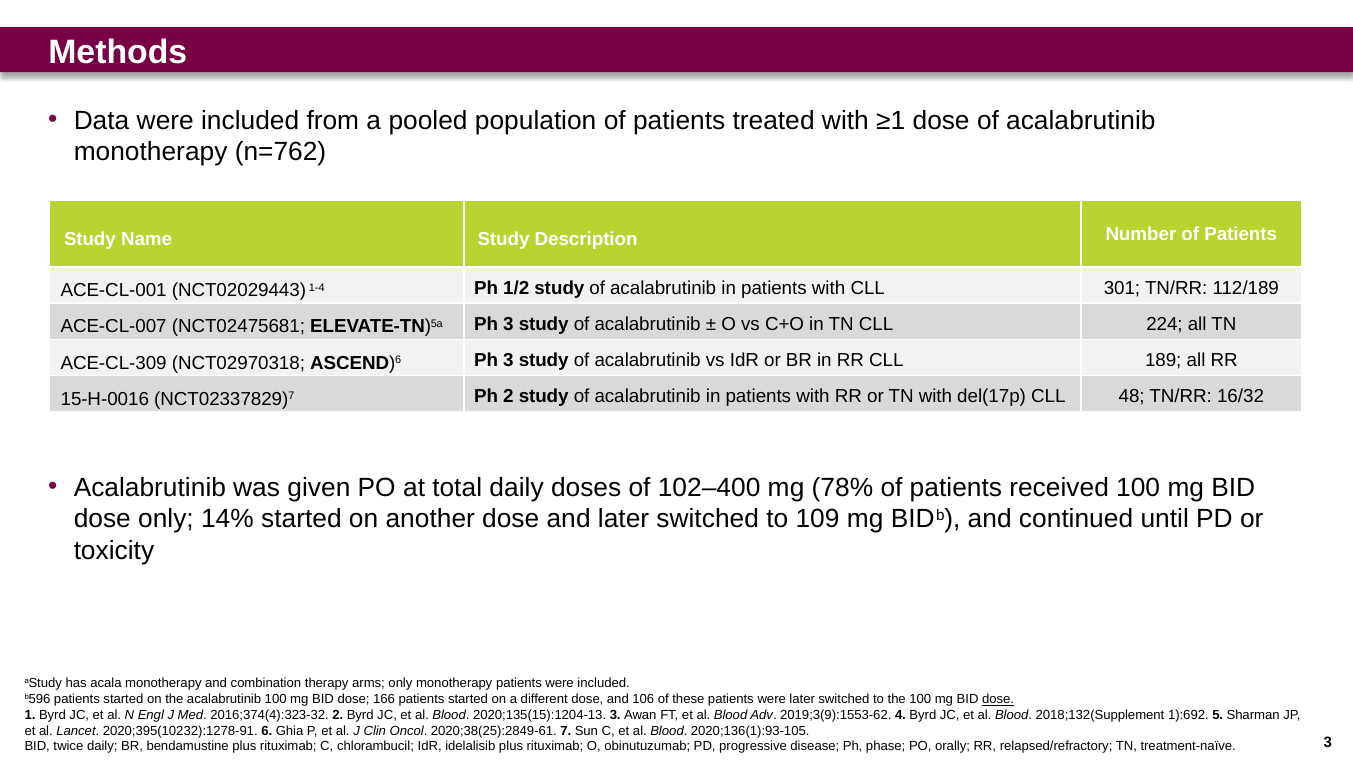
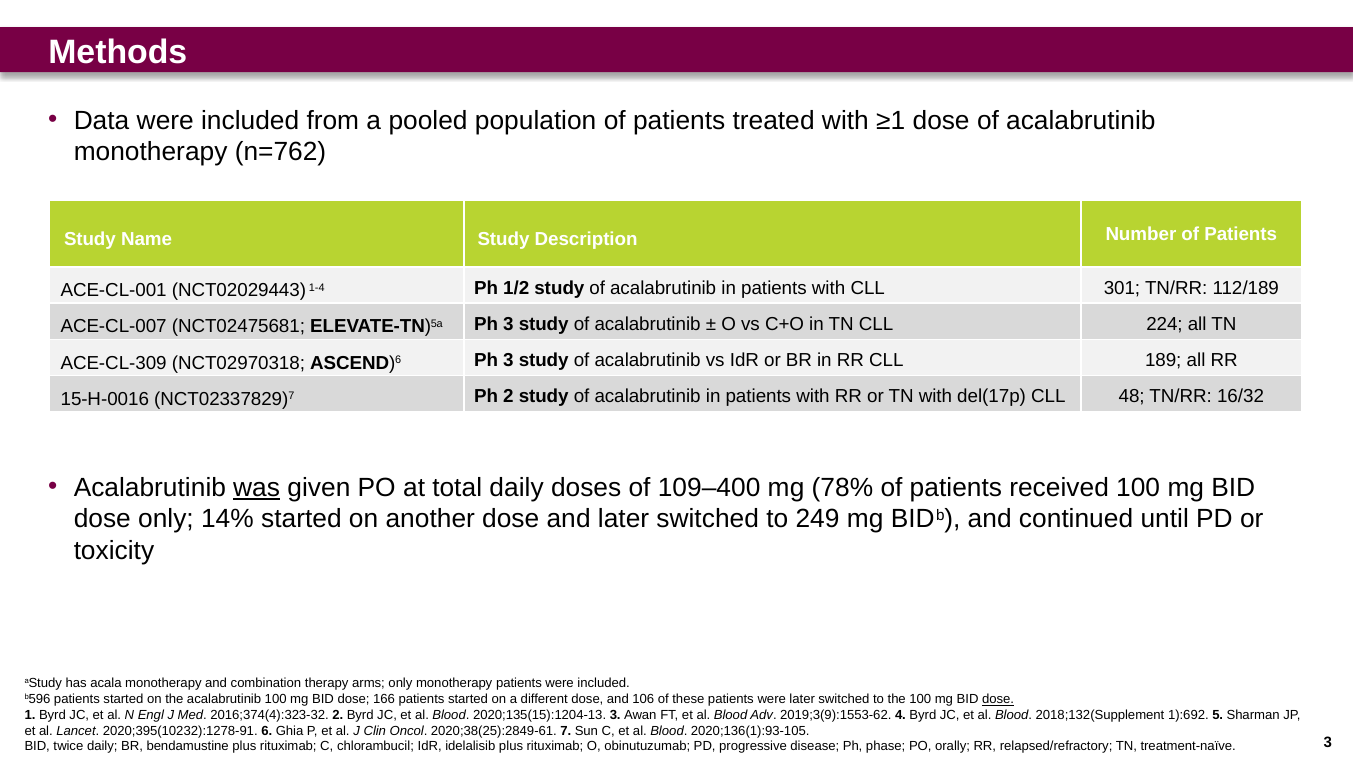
was underline: none -> present (257, 488)
102–400: 102–400 -> 109–400 (709, 488)
109: 109 -> 249 (818, 519)
